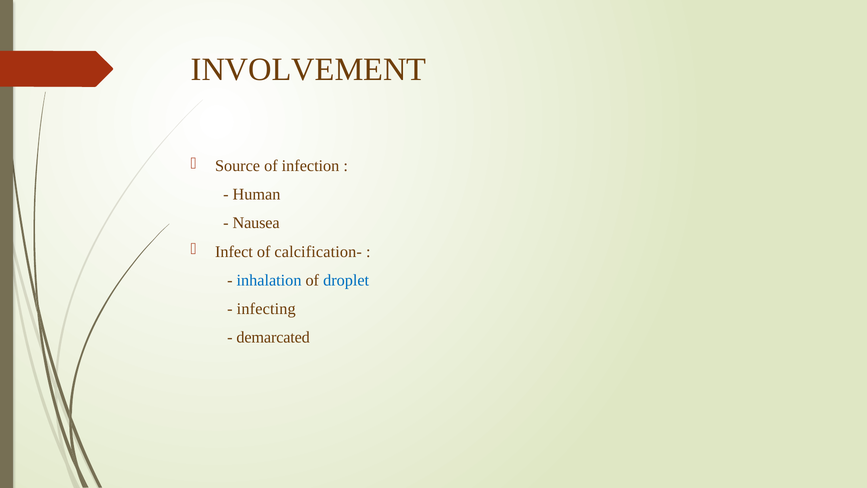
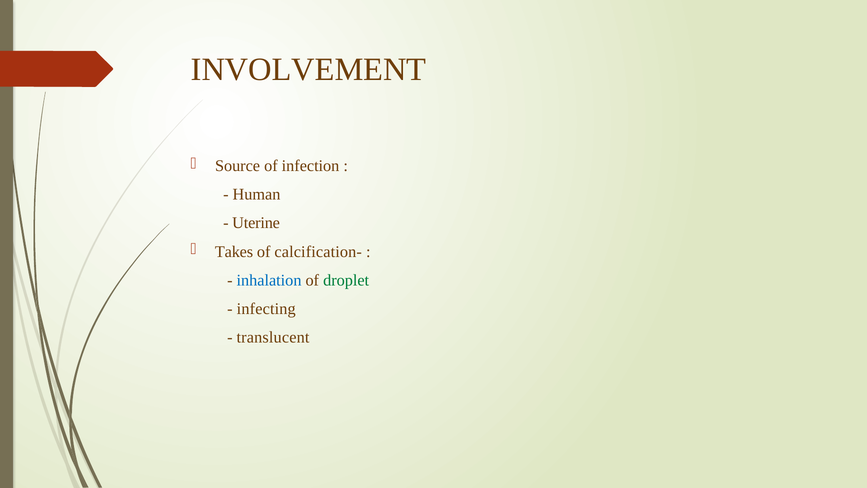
Nausea: Nausea -> Uterine (256, 223)
Infect: Infect -> Takes (234, 252)
droplet colour: blue -> green (346, 280)
demarcated: demarcated -> translucent (273, 337)
